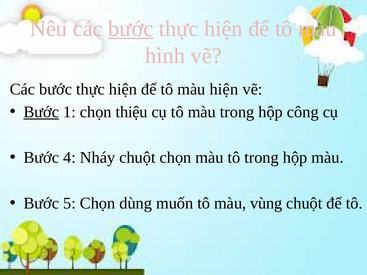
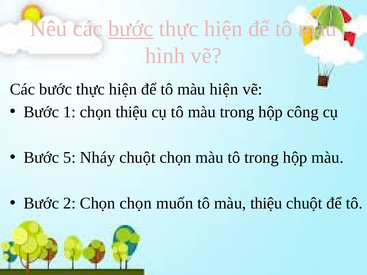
Bước underline: present -> none (41, 112)
4: 4 -> 5 (70, 158)
5: 5 -> 2 (70, 203)
Chọn dùng: dùng -> chọn (136, 203)
màu vùng: vùng -> thiệu (266, 203)
